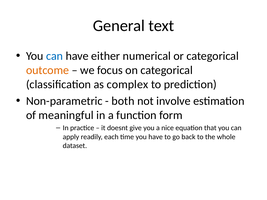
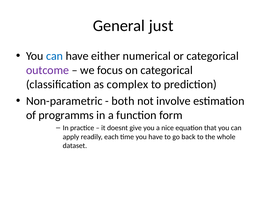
text: text -> just (161, 26)
outcome colour: orange -> purple (47, 70)
meaningful: meaningful -> programms (66, 115)
